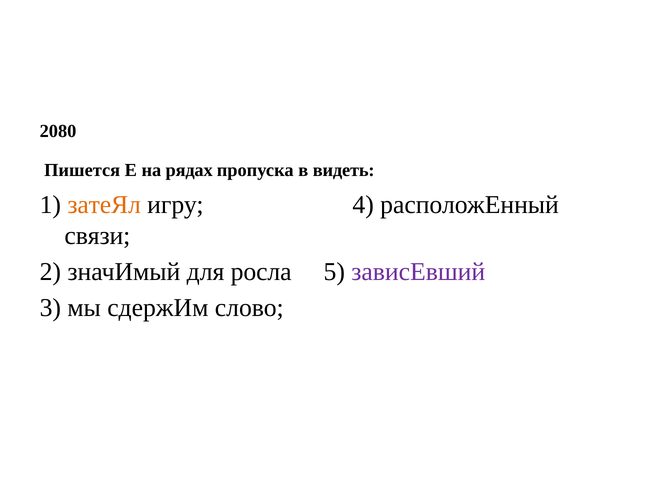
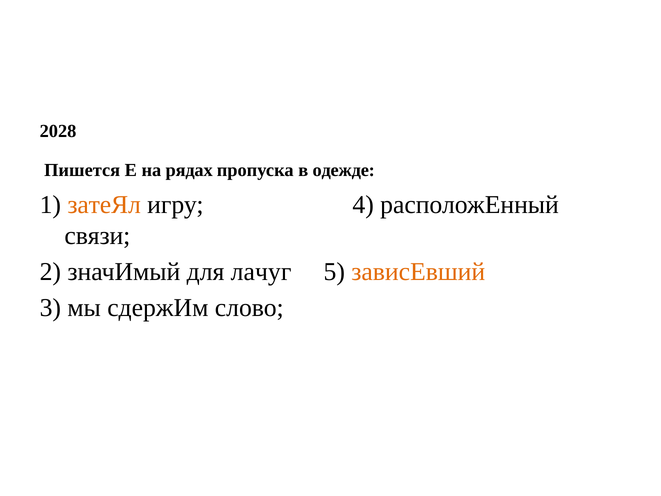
2080: 2080 -> 2028 (58, 131)
видеть: видеть -> одежде (344, 170)
росла: росла -> лачуг (261, 271)
зависЕвший colour: purple -> orange (418, 271)
